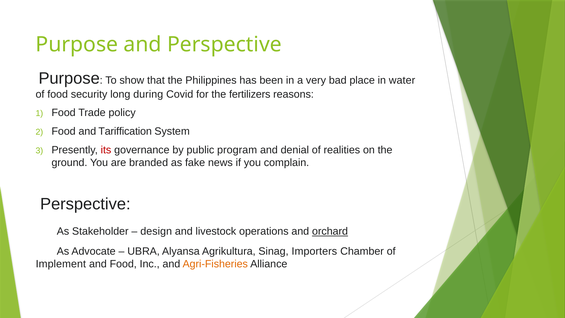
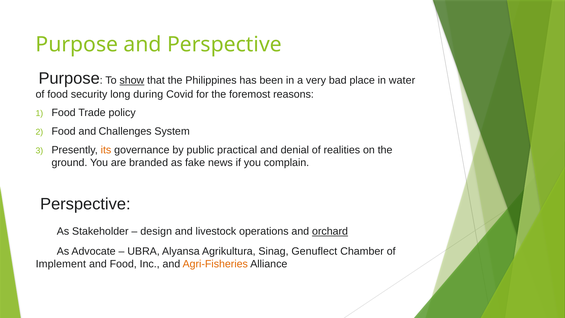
show underline: none -> present (132, 80)
fertilizers: fertilizers -> foremost (250, 94)
Tariffication: Tariffication -> Challenges (125, 131)
its colour: red -> orange (106, 150)
program: program -> practical (237, 150)
Importers: Importers -> Genuflect (314, 251)
